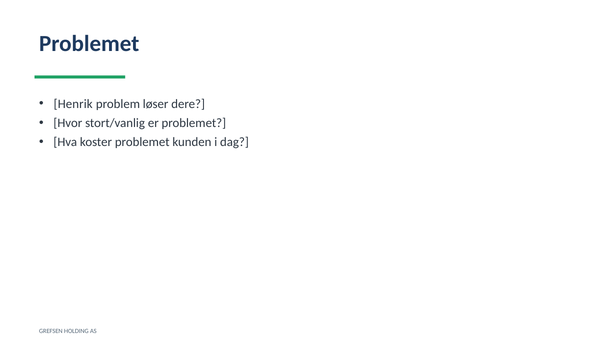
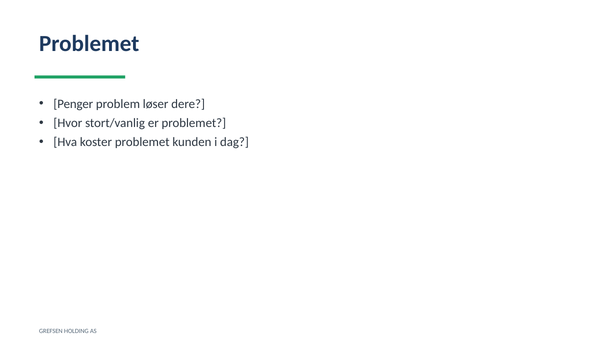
Henrik: Henrik -> Penger (73, 104)
